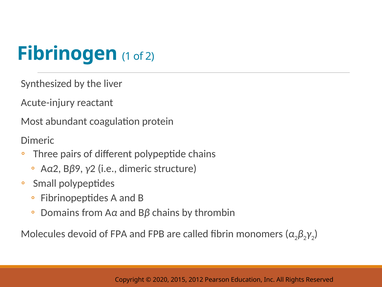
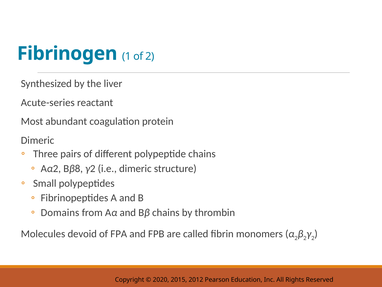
Acute-injury: Acute-injury -> Acute-series (48, 102)
9: 9 -> 8 (79, 168)
